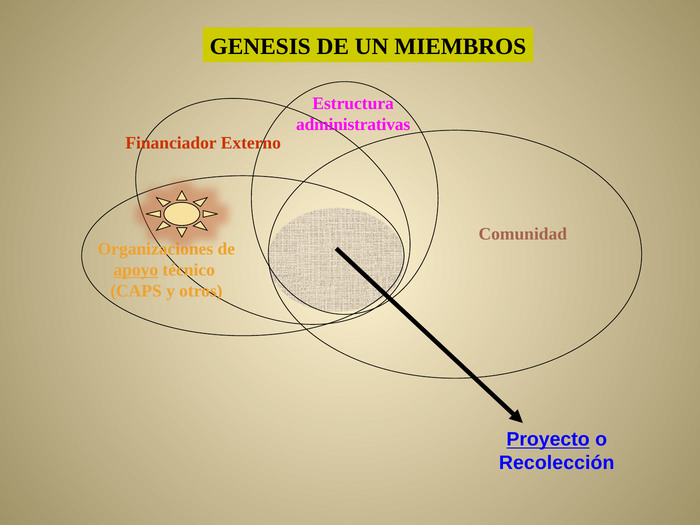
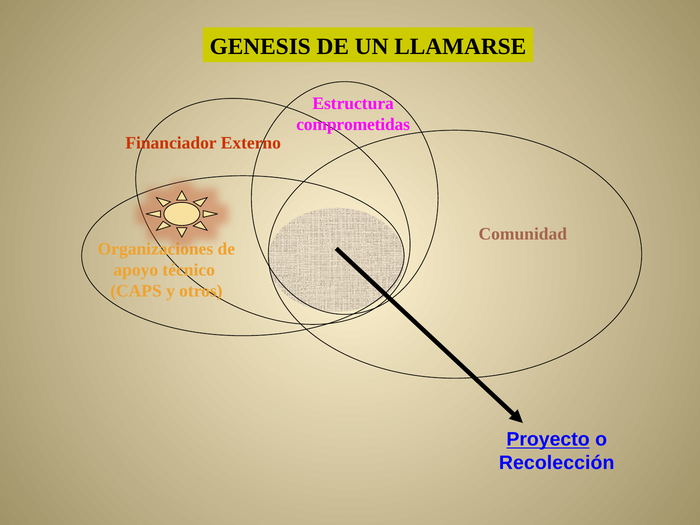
MIEMBROS: MIEMBROS -> LLAMARSE (460, 46)
administrativas: administrativas -> comprometidas (353, 125)
apoyo underline: present -> none (136, 270)
